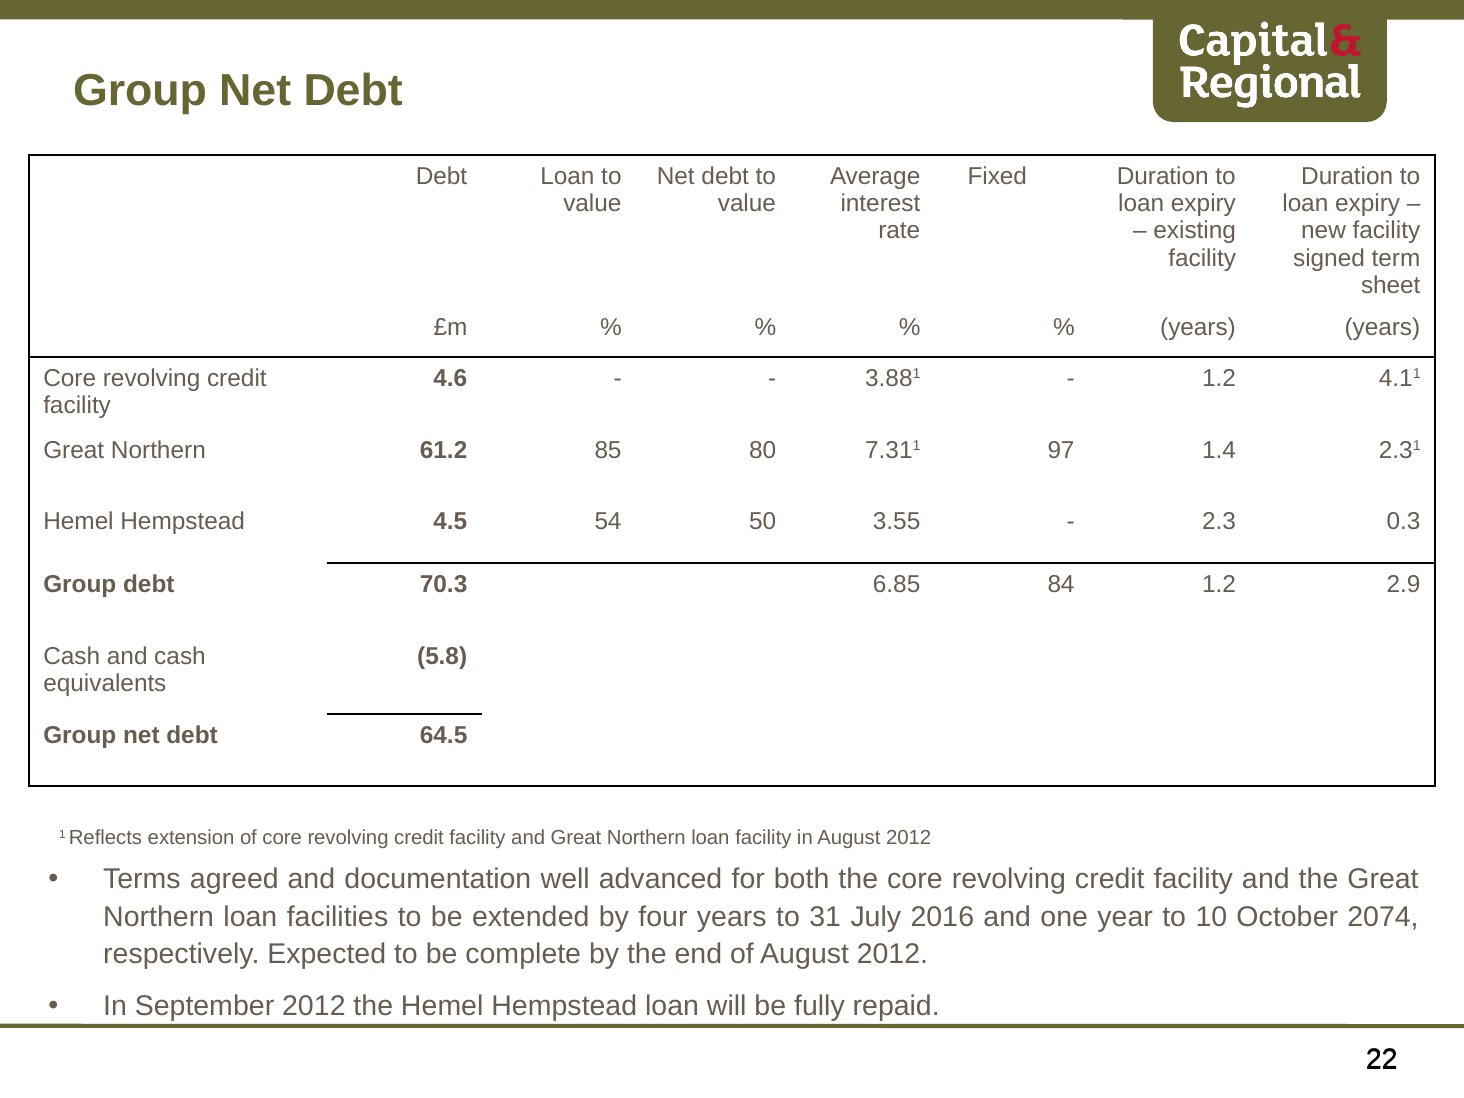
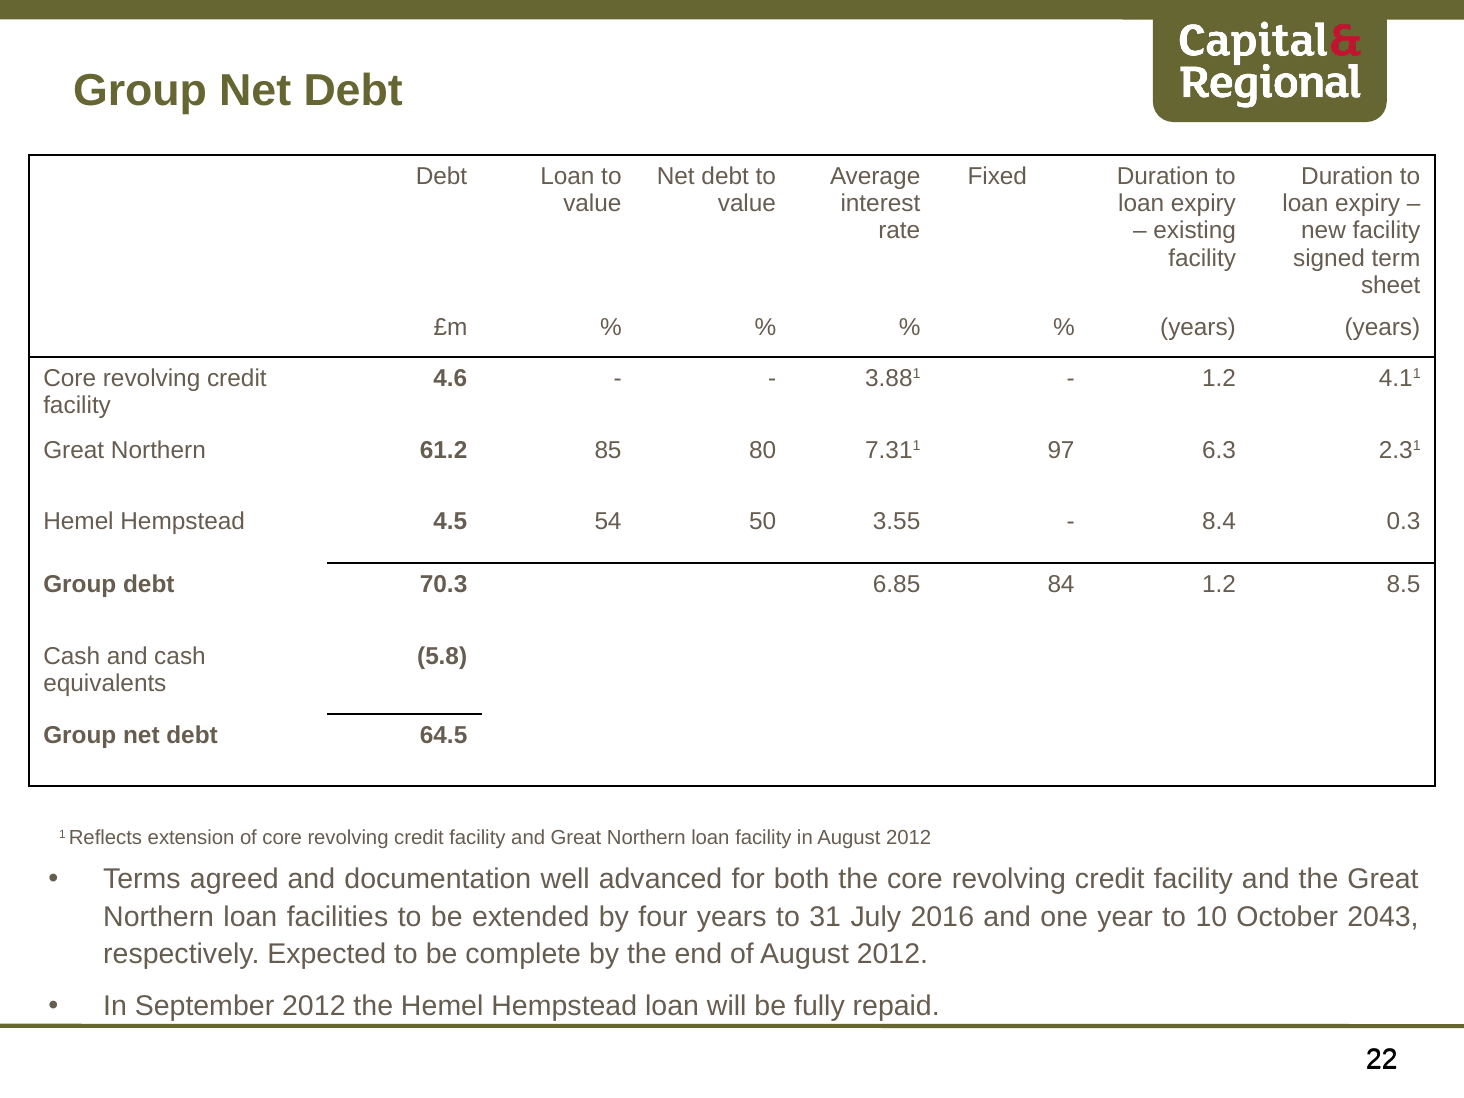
1.4: 1.4 -> 6.3 (1219, 450)
2.3: 2.3 -> 8.4 (1219, 522)
2.9: 2.9 -> 8.5 (1404, 584)
2074: 2074 -> 2043 (1383, 917)
